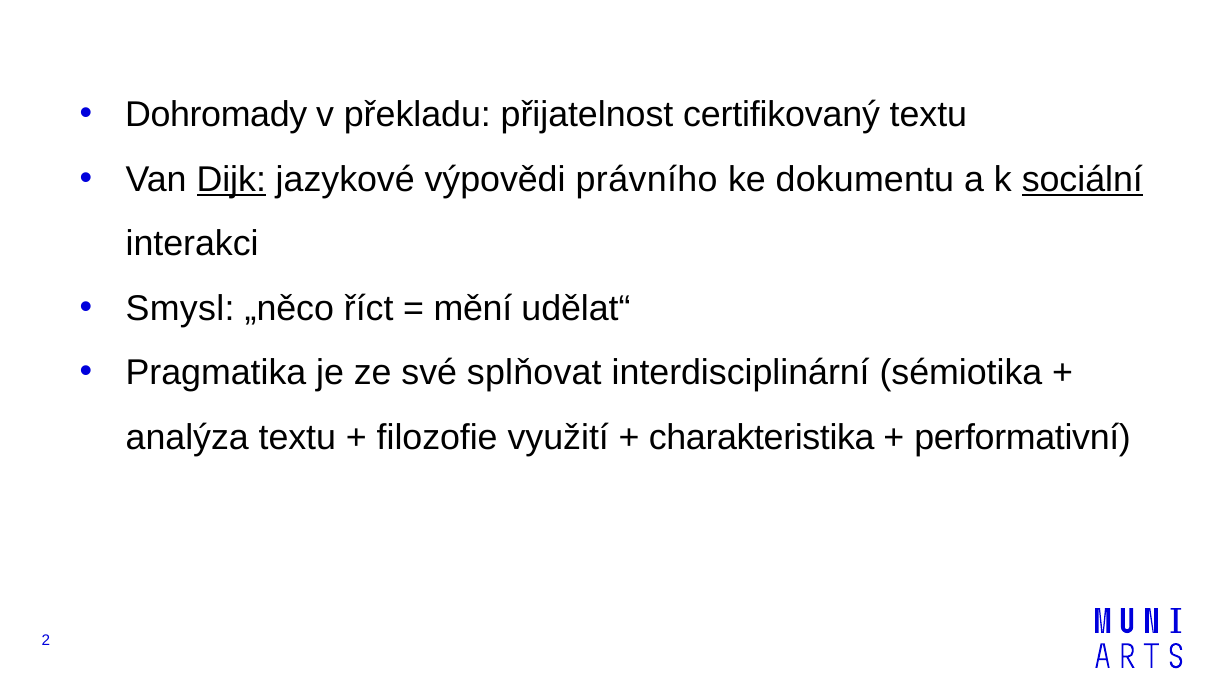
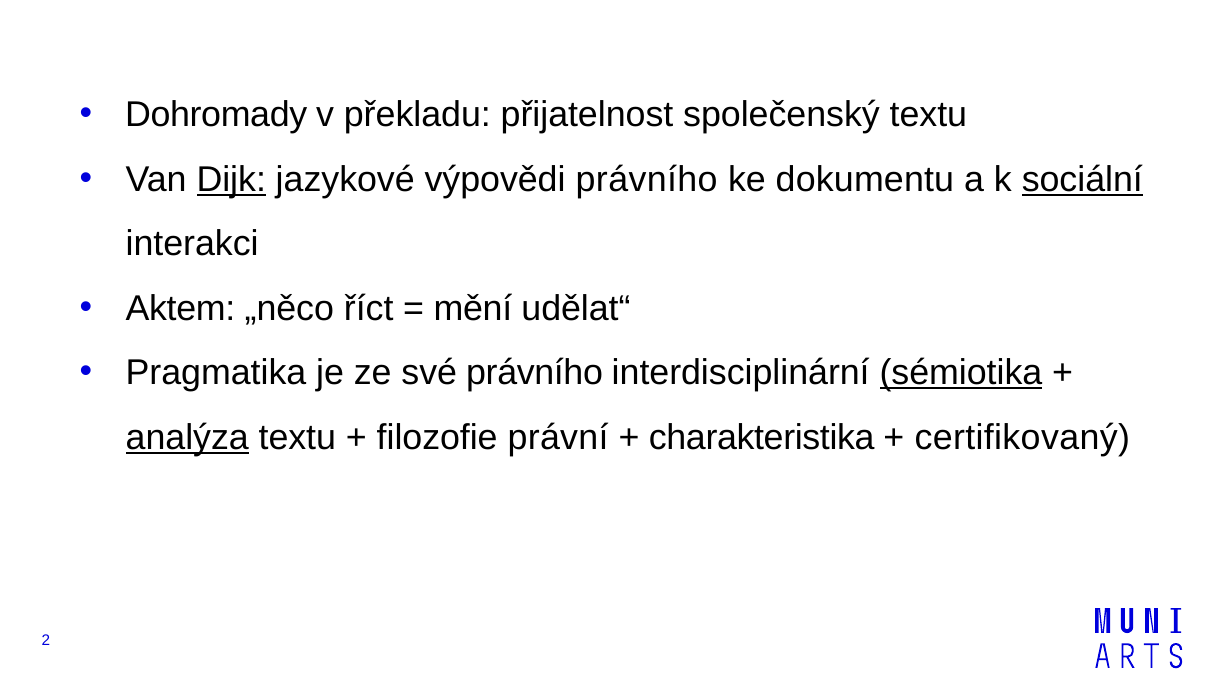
certifikovaný: certifikovaný -> společenský (782, 115)
Smysl: Smysl -> Aktem (180, 308)
své splňovat: splňovat -> právního (535, 373)
sémiotika underline: none -> present (961, 373)
analýza underline: none -> present (187, 437)
využití: využití -> právní (558, 437)
performativní: performativní -> certifikovaný (1022, 437)
